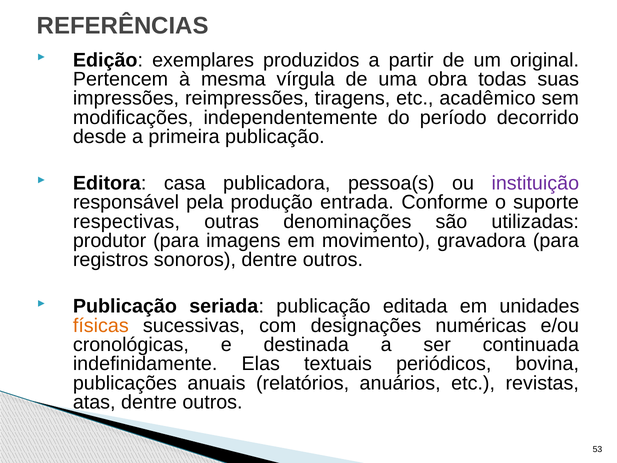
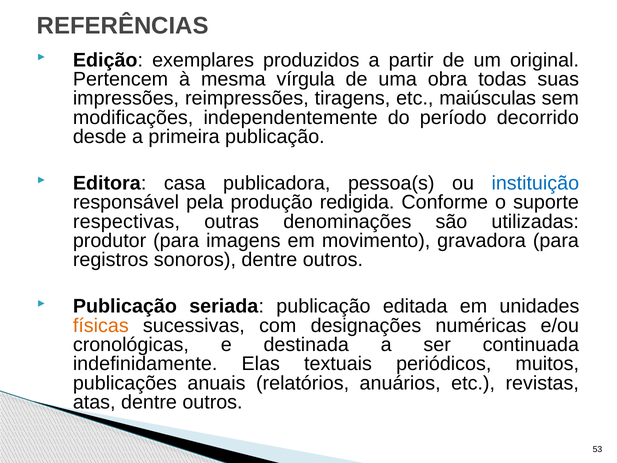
acadêmico: acadêmico -> maiúsculas (488, 98)
instituição colour: purple -> blue (535, 183)
entrada: entrada -> redigida (357, 202)
bovina: bovina -> muitos (547, 364)
